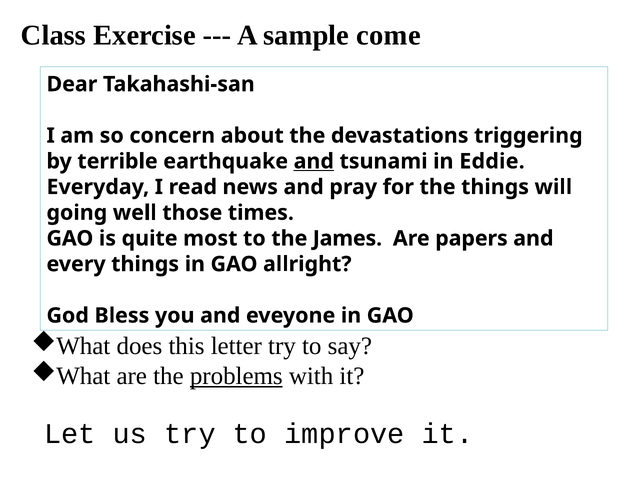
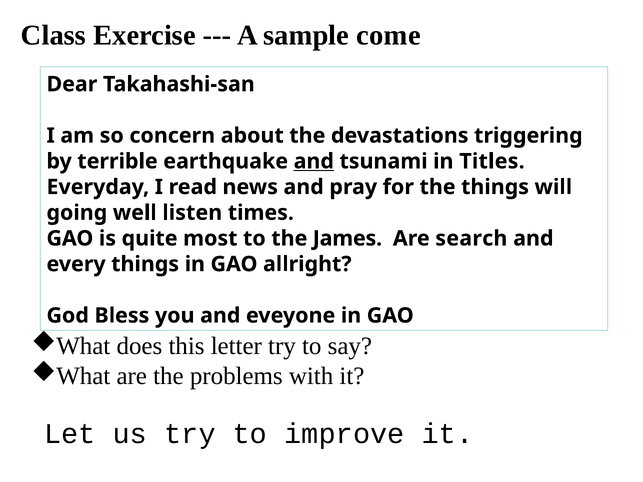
Eddie: Eddie -> Titles (492, 161)
those: those -> listen (192, 213)
papers: papers -> search (471, 239)
problems underline: present -> none (236, 376)
